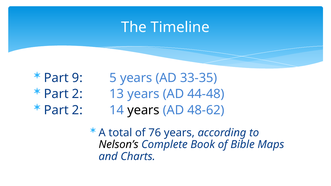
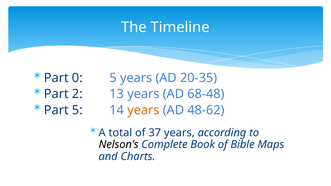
9: 9 -> 0 (77, 78)
33-35: 33-35 -> 20-35 (199, 78)
44-48: 44-48 -> 68-48 (206, 94)
2: 2 -> 5 (77, 110)
years colour: black -> orange (143, 110)
76: 76 -> 37 (155, 133)
